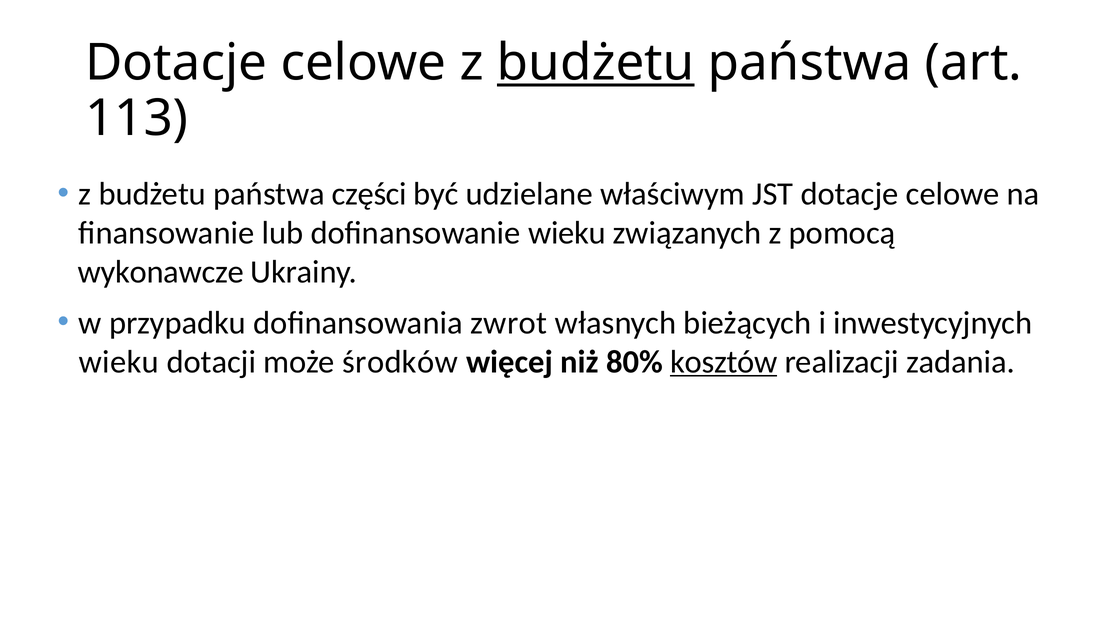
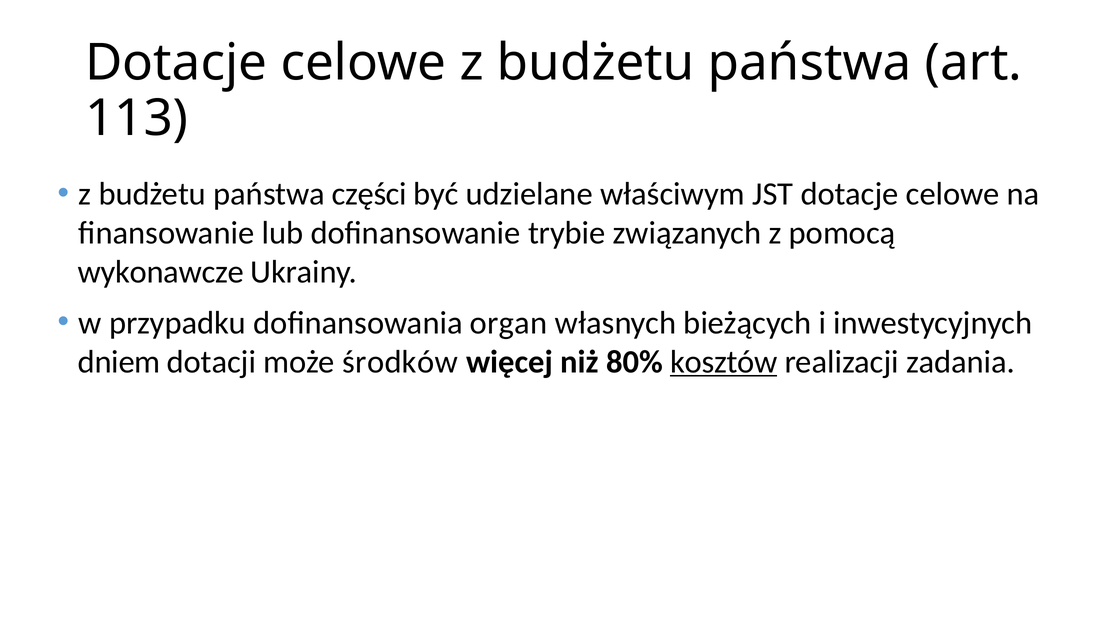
budżetu underline: present -> none (596, 63)
dofinansowanie wieku: wieku -> trybie (567, 233)
zwrot: zwrot -> organ (509, 323)
wieku: wieku -> dniem (119, 362)
